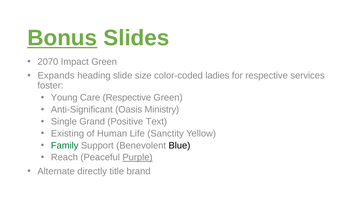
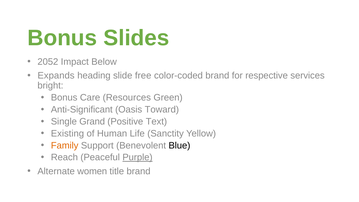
Bonus underline: present -> none (62, 38)
2070: 2070 -> 2052 (48, 62)
Impact Green: Green -> Below (104, 62)
size: size -> free (143, 75)
color-coded ladies: ladies -> brand (217, 75)
foster: foster -> bright (50, 86)
Young: Young -> Bonus (64, 98)
Care Respective: Respective -> Resources (127, 98)
Ministry: Ministry -> Toward (162, 110)
Family colour: green -> orange (65, 145)
directly: directly -> women (92, 171)
